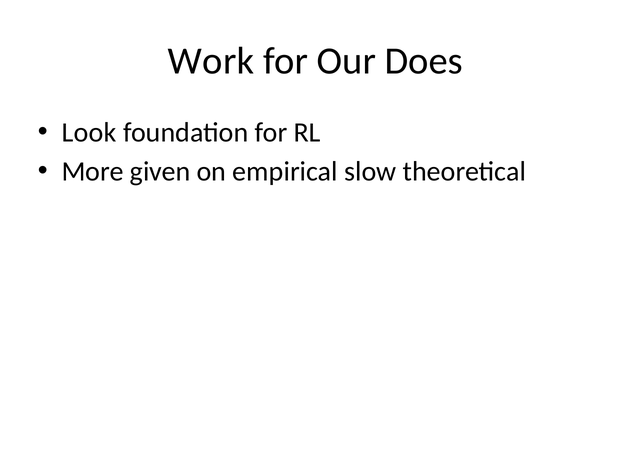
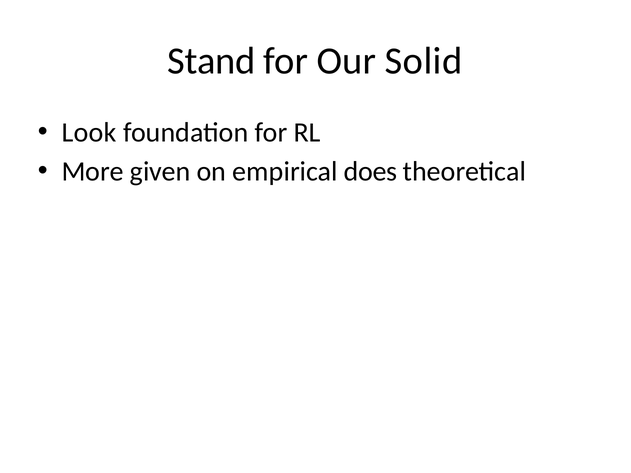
Work: Work -> Stand (211, 61)
Does: Does -> Solid (424, 61)
slow: slow -> does (370, 172)
